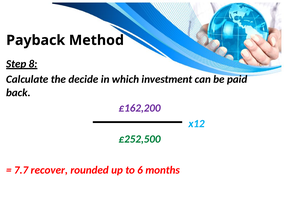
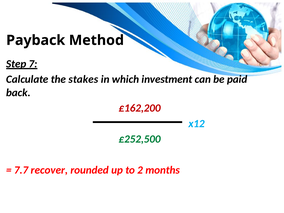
8: 8 -> 7 (33, 64)
decide: decide -> stakes (83, 79)
£162,200 colour: purple -> red (140, 108)
6: 6 -> 2 (140, 170)
